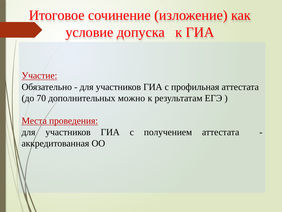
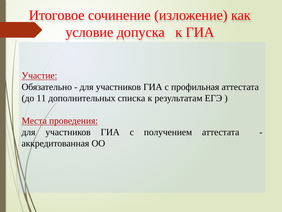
70: 70 -> 11 (41, 98)
можно: можно -> списка (131, 98)
